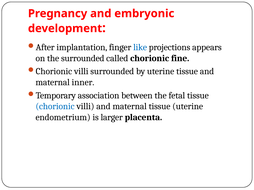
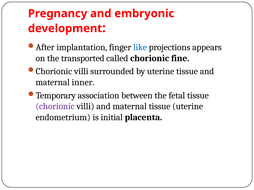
the surrounded: surrounded -> transported (83, 58)
chorionic colour: blue -> purple (55, 107)
larger: larger -> initial (112, 118)
